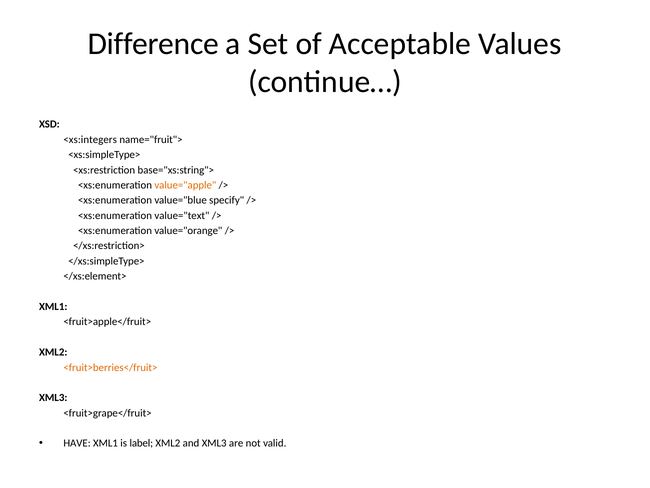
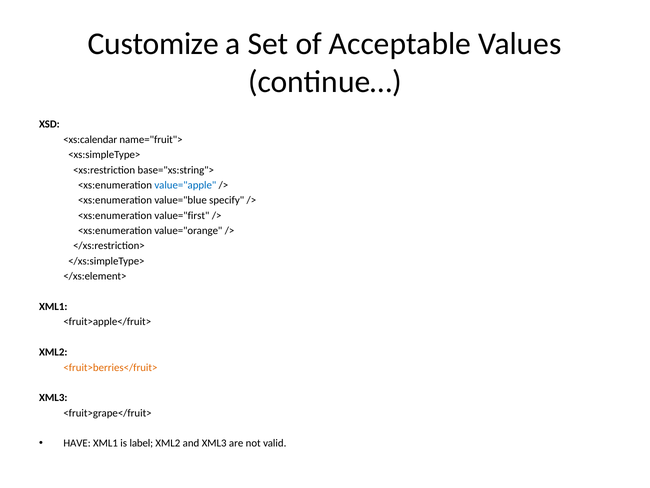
Difference: Difference -> Customize (153, 44)
<xs:integers: <xs:integers -> <xs:calendar (90, 139)
value="apple colour: orange -> blue (185, 185)
value="text: value="text -> value="first (182, 215)
